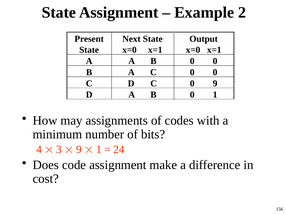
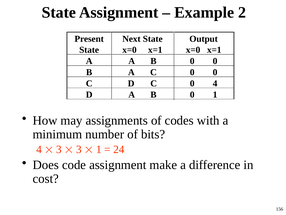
0 9: 9 -> 4 (215, 83)
9: 9 -> 3 (79, 149)
